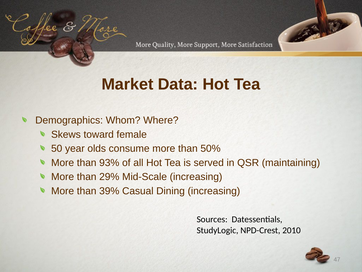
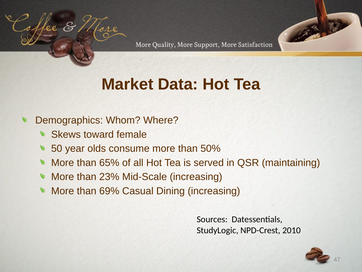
93%: 93% -> 65% (109, 162)
29%: 29% -> 23% (109, 176)
39%: 39% -> 69% (109, 191)
